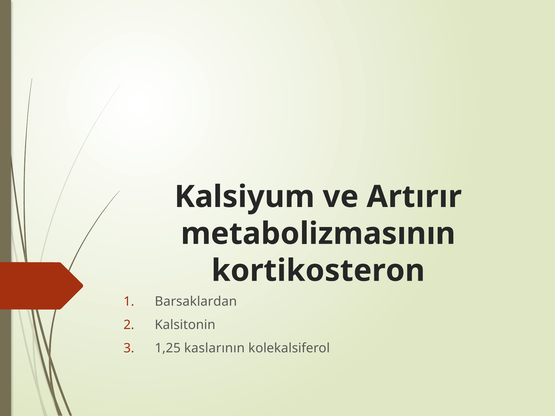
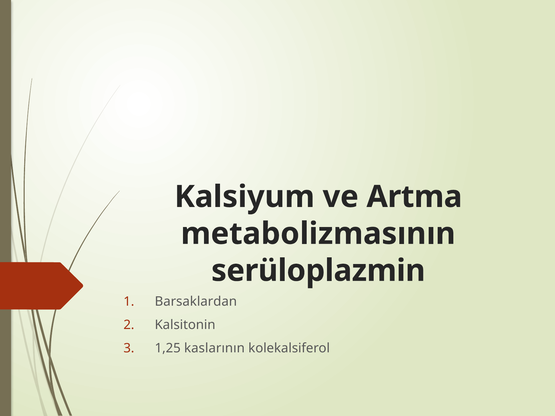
Artırır: Artırır -> Artma (414, 197)
kortikosteron: kortikosteron -> serüloplazmin (318, 271)
